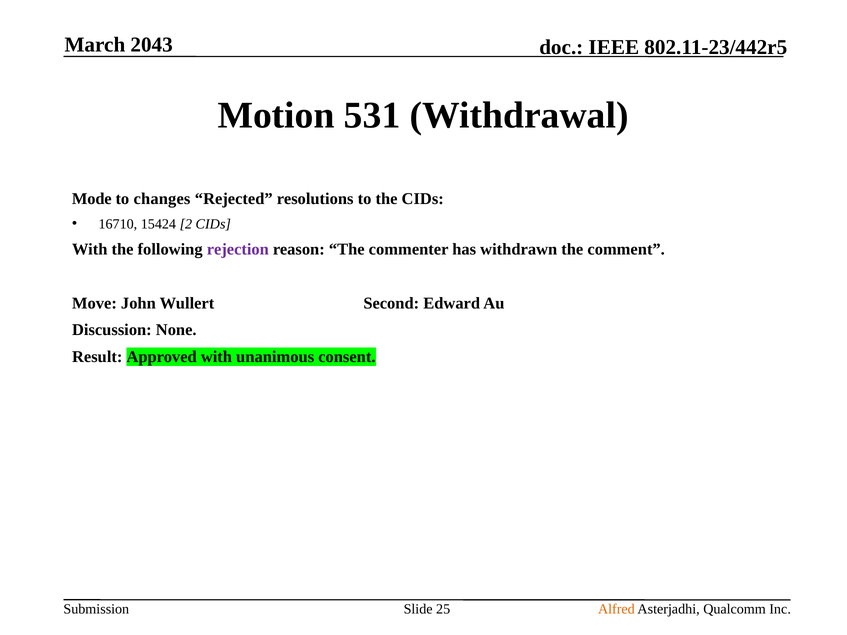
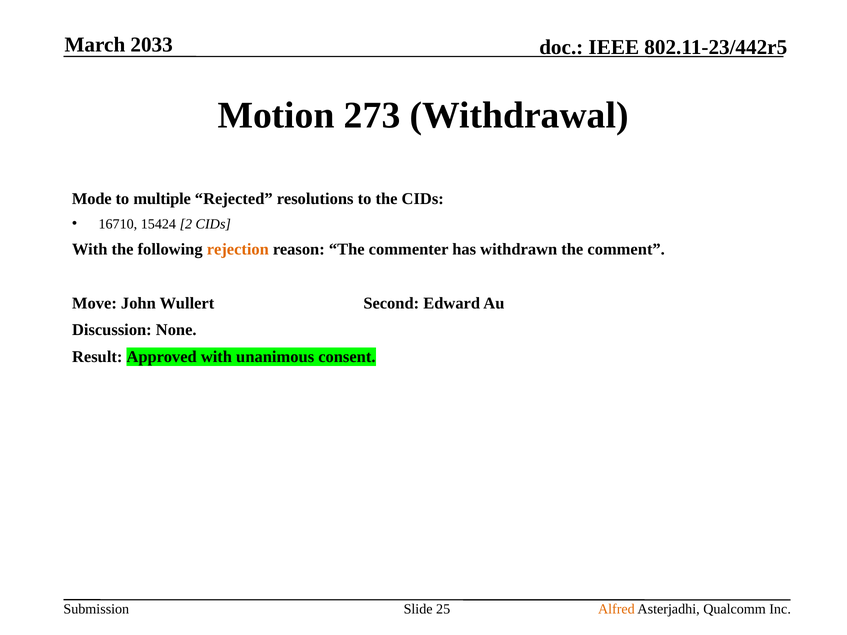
2043: 2043 -> 2033 (152, 45)
531: 531 -> 273 (372, 115)
changes: changes -> multiple (162, 199)
rejection colour: purple -> orange (238, 250)
